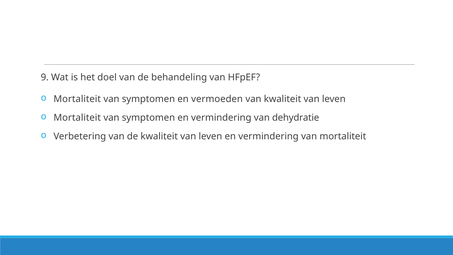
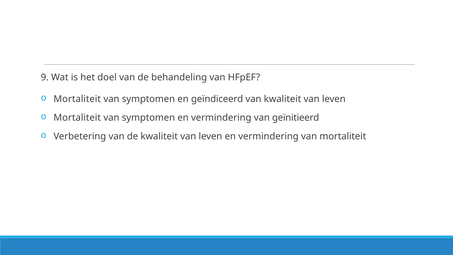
vermoeden: vermoeden -> geïndiceerd (217, 99)
dehydratie: dehydratie -> geïnitieerd (296, 118)
